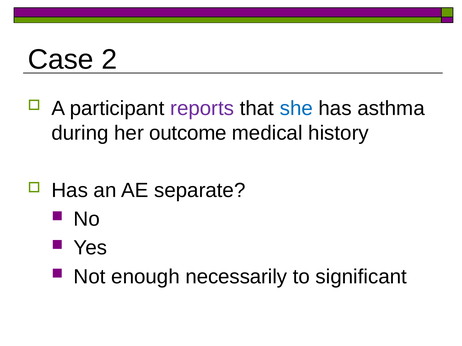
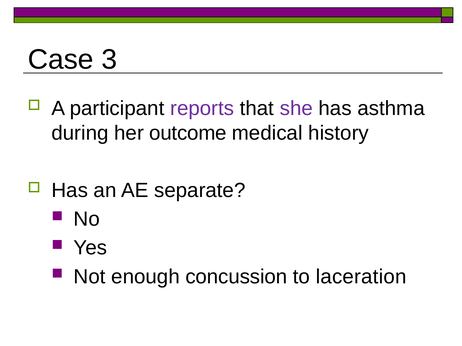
2: 2 -> 3 (109, 60)
she colour: blue -> purple (296, 108)
necessarily: necessarily -> concussion (236, 277)
significant: significant -> laceration (361, 277)
